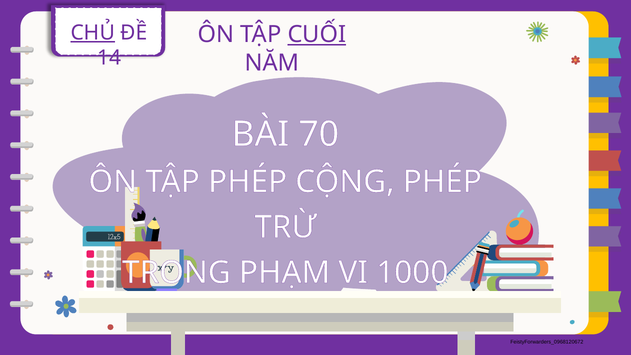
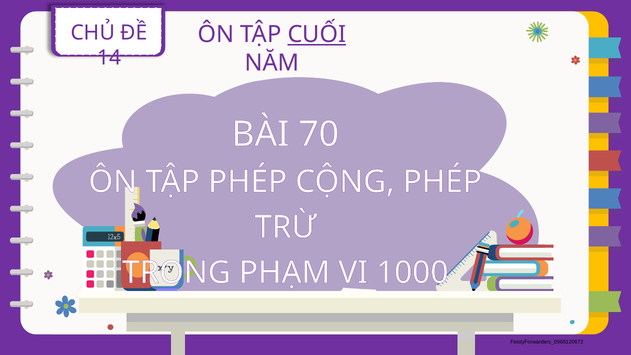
CHỦ underline: present -> none (93, 33)
